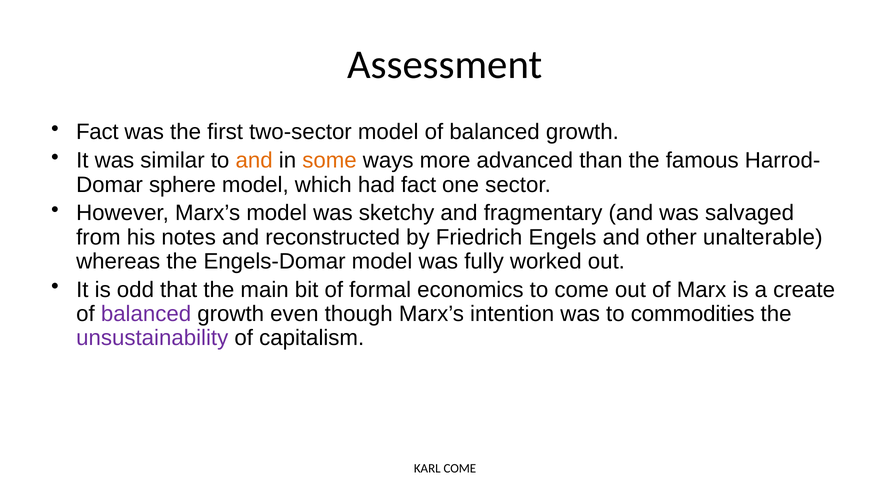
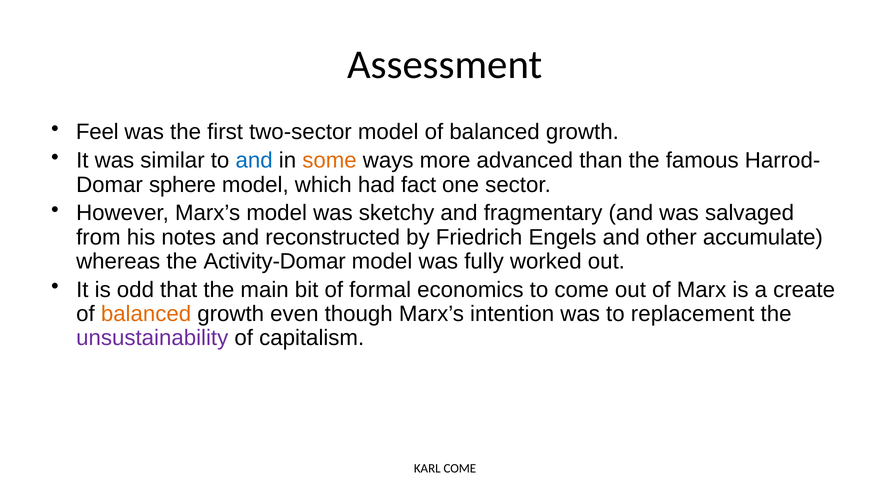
Fact: Fact -> Feel (97, 132)
and colour: orange -> blue (254, 161)
unalterable: unalterable -> accumulate (763, 237)
Engels-Domar: Engels-Domar -> Activity-Domar (275, 261)
balanced colour: purple -> orange (146, 313)
commodities: commodities -> replacement (693, 313)
